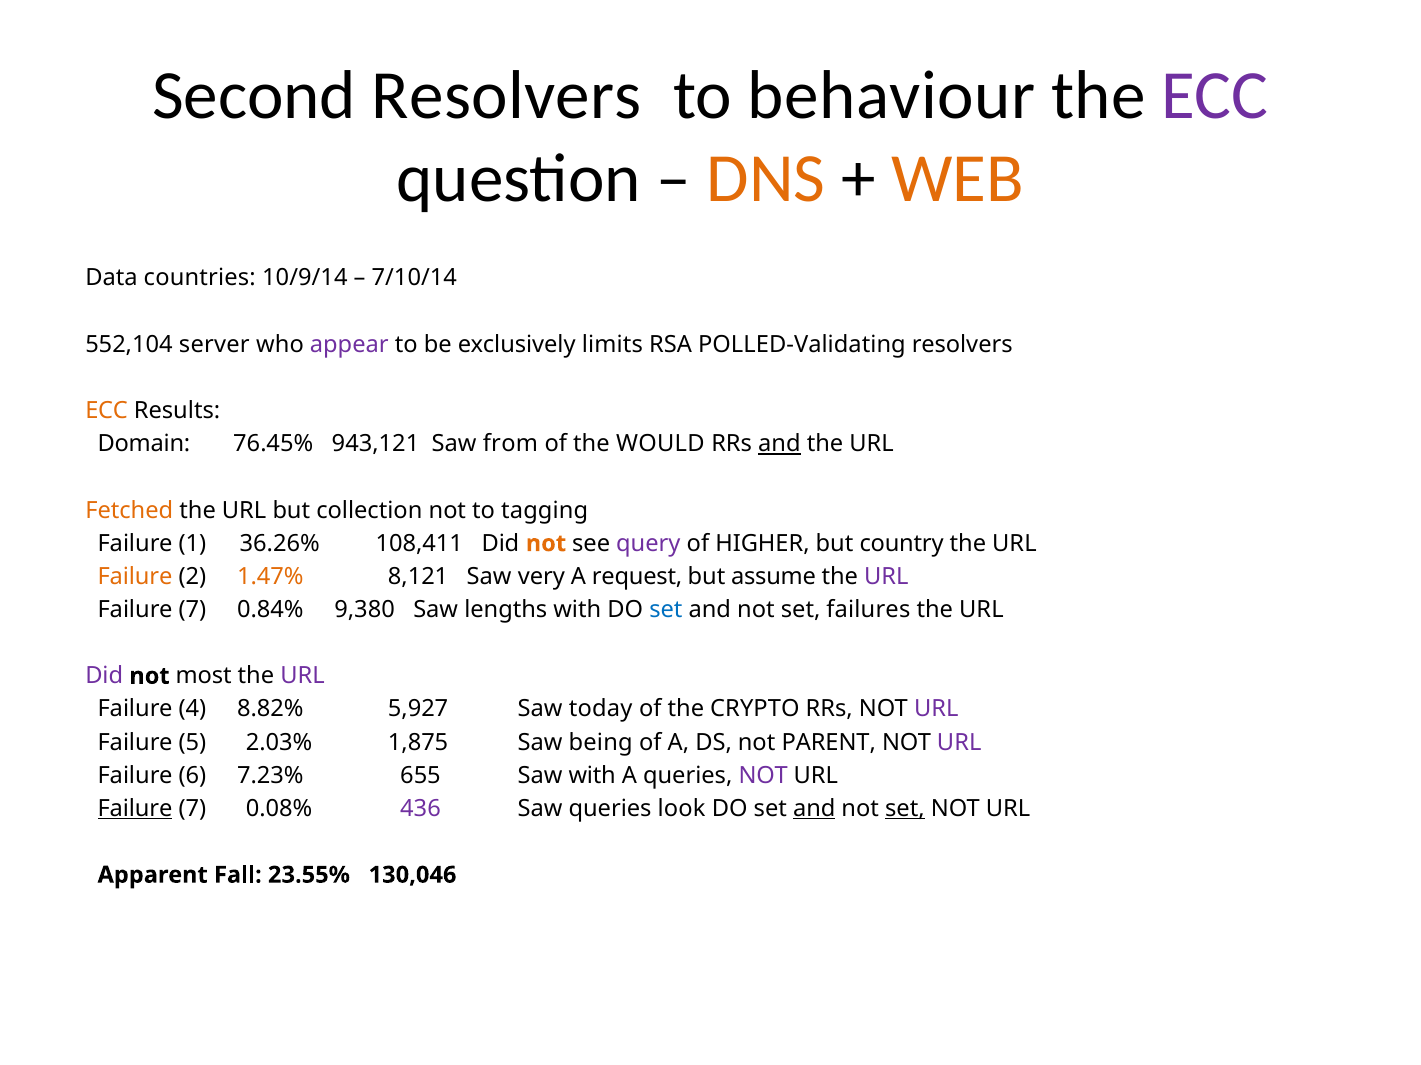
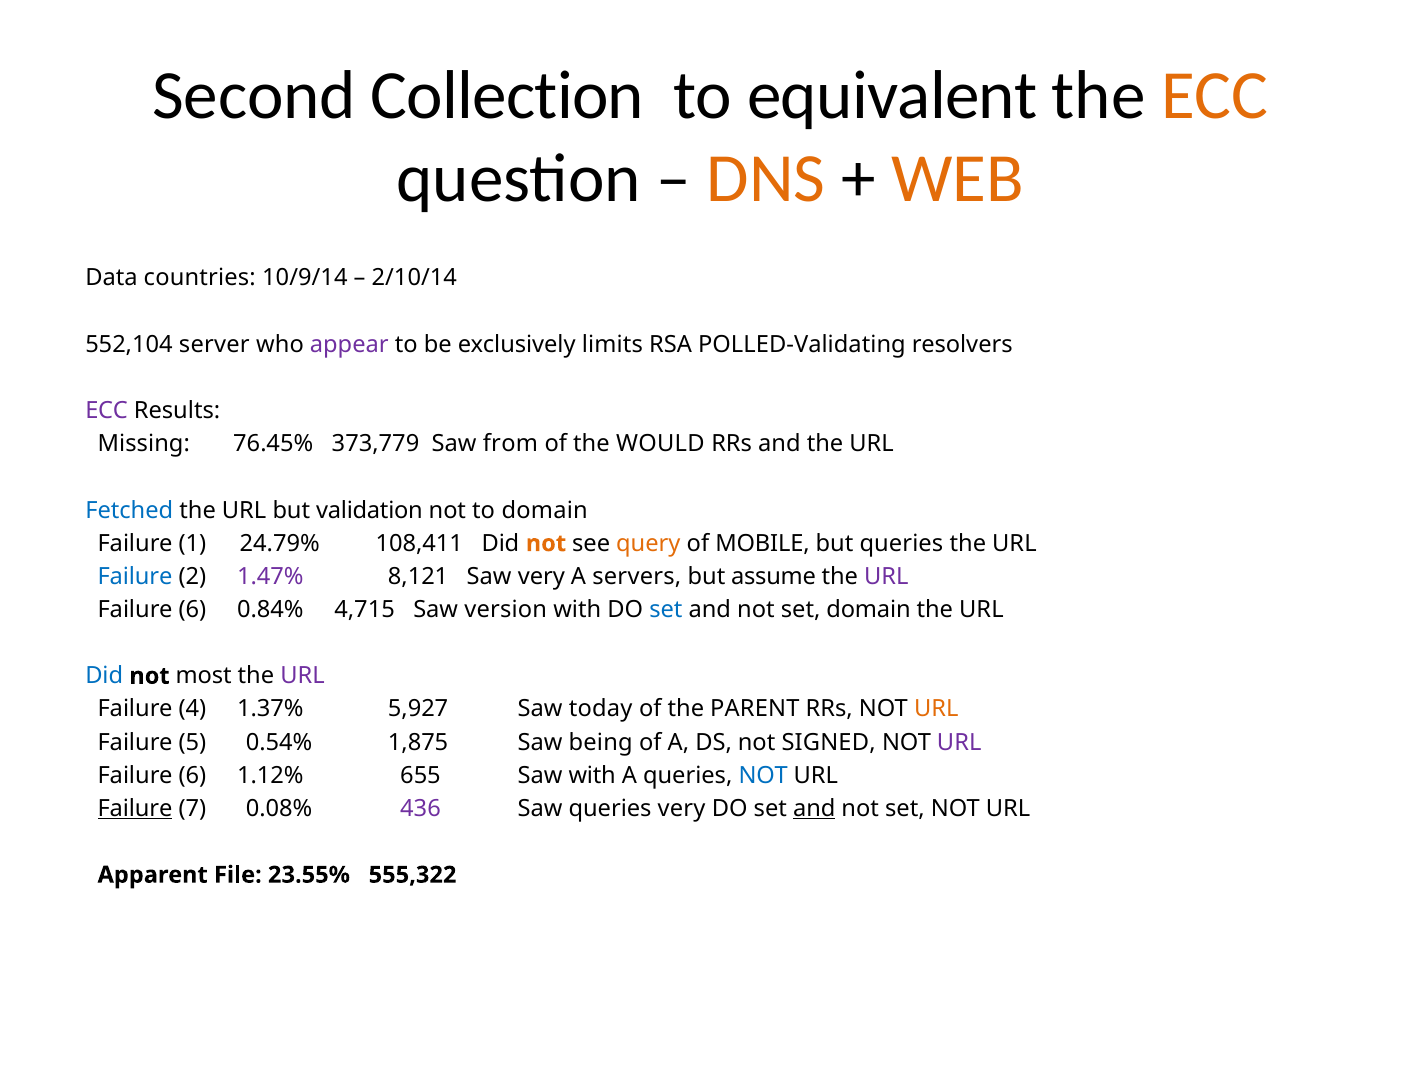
Second Resolvers: Resolvers -> Collection (507, 96)
behaviour: behaviour -> equivalent (892, 96)
ECC colour: purple -> orange (1215, 96)
7/10/14: 7/10/14 -> 2/10/14 (414, 278)
ECC colour: orange -> purple (107, 411)
Domain: Domain -> Missing (144, 444)
943,121: 943,121 -> 373,779 (376, 444)
and underline: present -> none (779, 444)
Fetched colour: orange -> blue (129, 511)
collection: collection -> validation (369, 511)
to tagging: tagging -> domain (545, 511)
36.26%: 36.26% -> 24.79% (280, 544)
query colour: purple -> orange (648, 544)
HIGHER: HIGHER -> MOBILE (762, 544)
but country: country -> queries (901, 544)
Failure colour: orange -> blue (135, 577)
1.47% colour: orange -> purple (270, 577)
request: request -> servers (637, 577)
7: 7 -> 6 (192, 610)
9,380: 9,380 -> 4,715 (365, 610)
lengths: lengths -> version (506, 610)
set failures: failures -> domain (869, 610)
Did colour: purple -> blue (104, 676)
8.82%: 8.82% -> 1.37% (270, 710)
CRYPTO: CRYPTO -> PARENT (755, 710)
URL colour: purple -> orange (936, 710)
2.03%: 2.03% -> 0.54% (279, 743)
PARENT: PARENT -> SIGNED (829, 743)
7.23%: 7.23% -> 1.12% (270, 776)
NOT colour: purple -> blue (763, 776)
queries look: look -> very (682, 809)
set underline: present -> none (905, 809)
Fall: Fall -> File (238, 876)
130,046: 130,046 -> 555,322 (413, 876)
